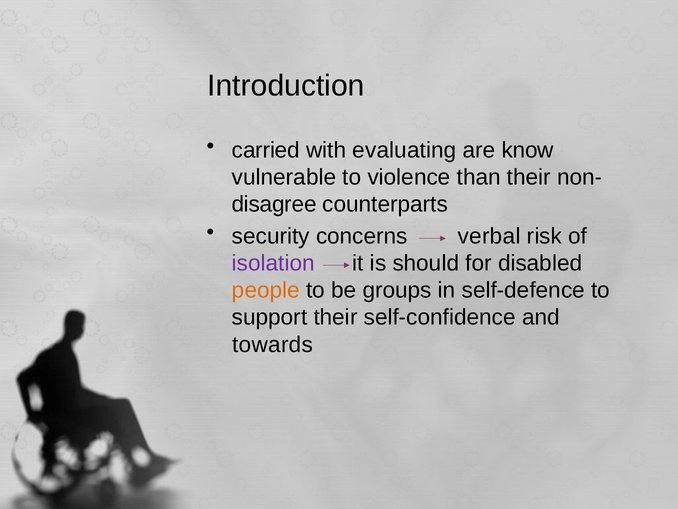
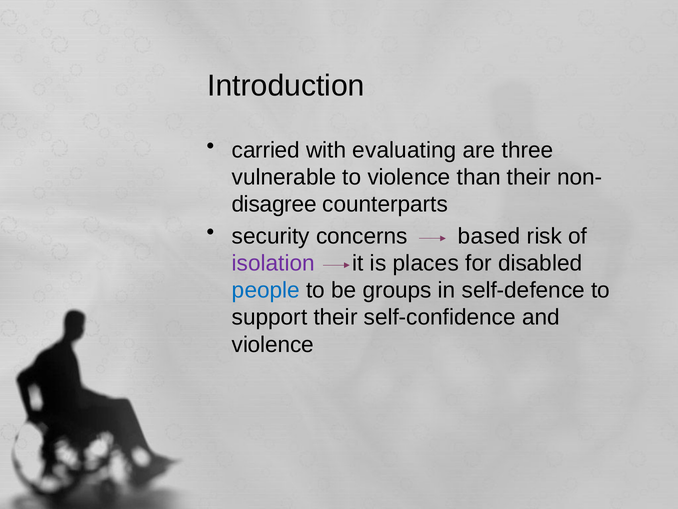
know: know -> three (528, 150)
verbal: verbal -> based (489, 236)
should: should -> places (426, 263)
people colour: orange -> blue (266, 290)
towards: towards -> violence (273, 344)
